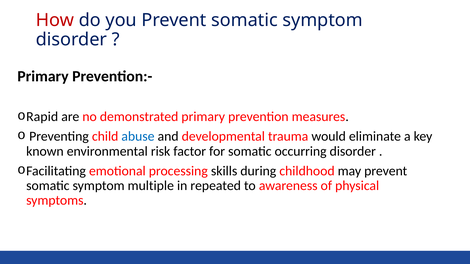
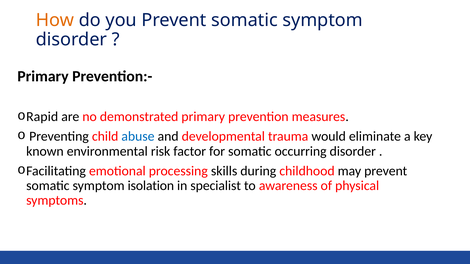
How colour: red -> orange (55, 20)
multiple: multiple -> isolation (151, 186)
repeated: repeated -> specialist (216, 186)
